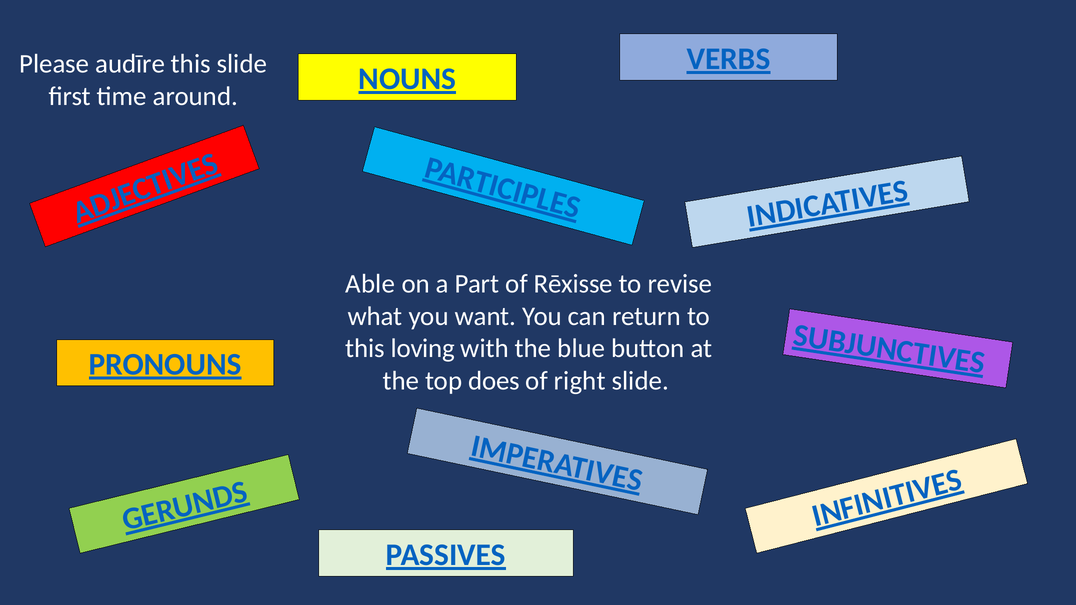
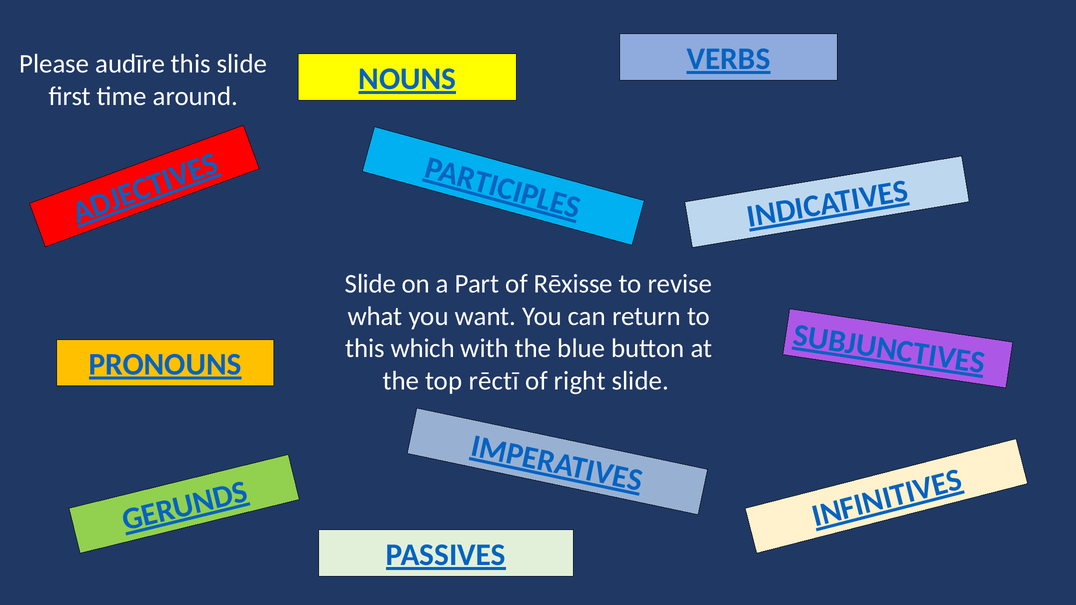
Able: Able -> Slide (371, 284)
loving: loving -> which (423, 349)
does: does -> rēctī (494, 381)
